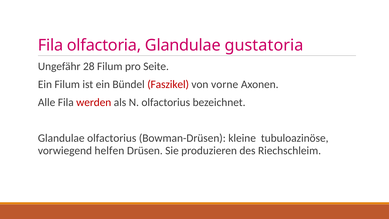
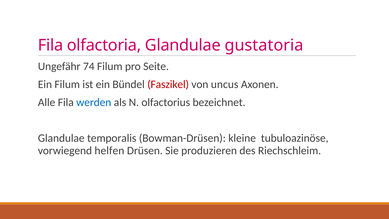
28: 28 -> 74 (89, 66)
vorne: vorne -> uncus (225, 84)
werden colour: red -> blue (94, 102)
Glandulae olfactorius: olfactorius -> temporalis (112, 138)
